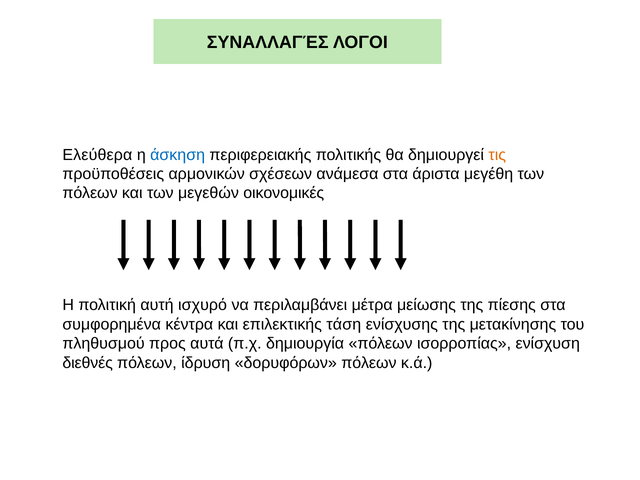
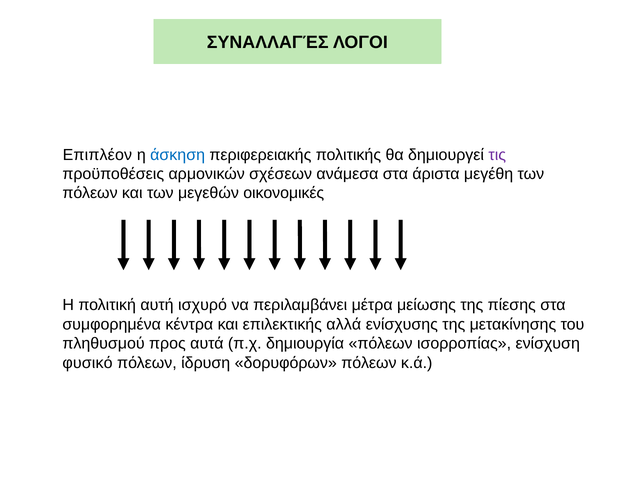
Ελεύθερα: Ελεύθερα -> Επιπλέον (97, 155)
τις colour: orange -> purple (497, 155)
τάση: τάση -> αλλά (344, 324)
διεθνές: διεθνές -> φυσικό (87, 363)
